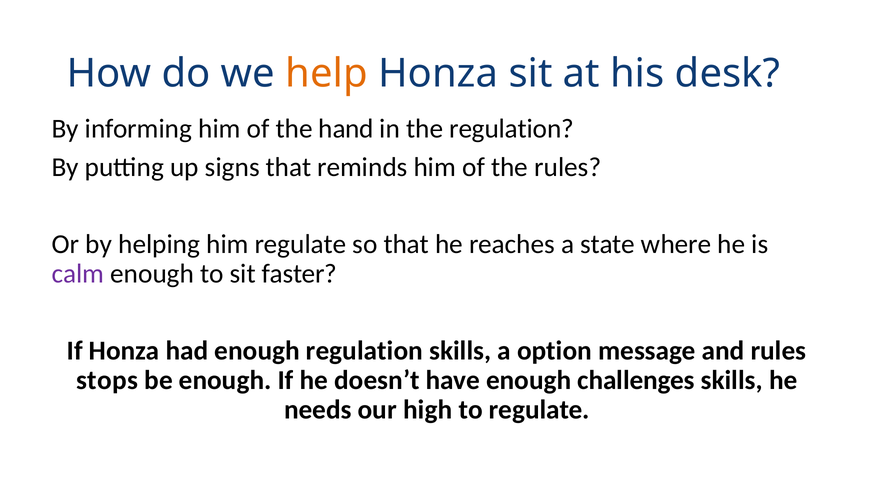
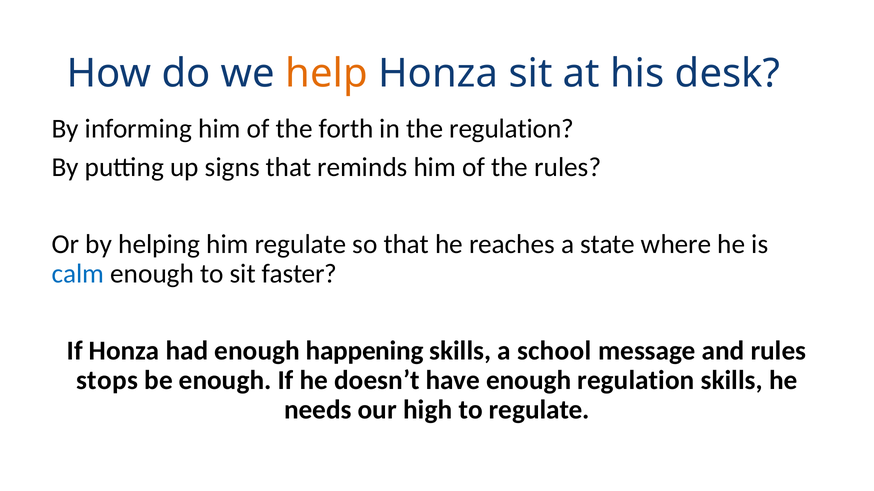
hand: hand -> forth (346, 129)
calm colour: purple -> blue (78, 274)
enough regulation: regulation -> happening (365, 351)
option: option -> school (554, 351)
enough challenges: challenges -> regulation (636, 381)
